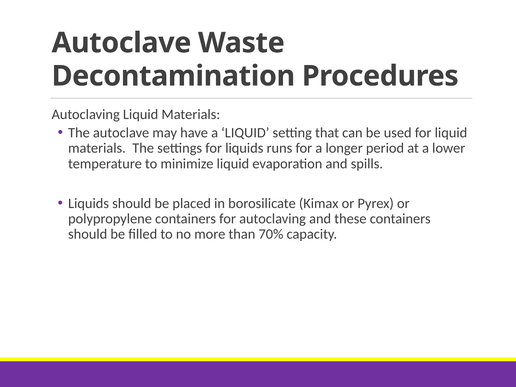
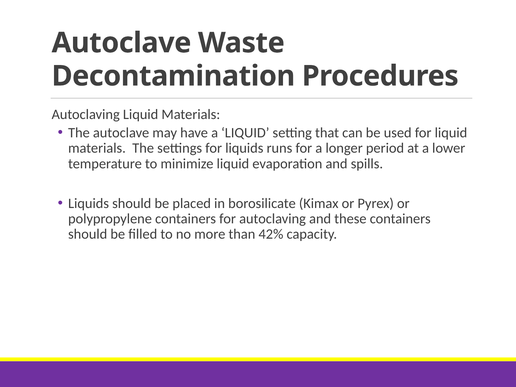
70%: 70% -> 42% (271, 234)
